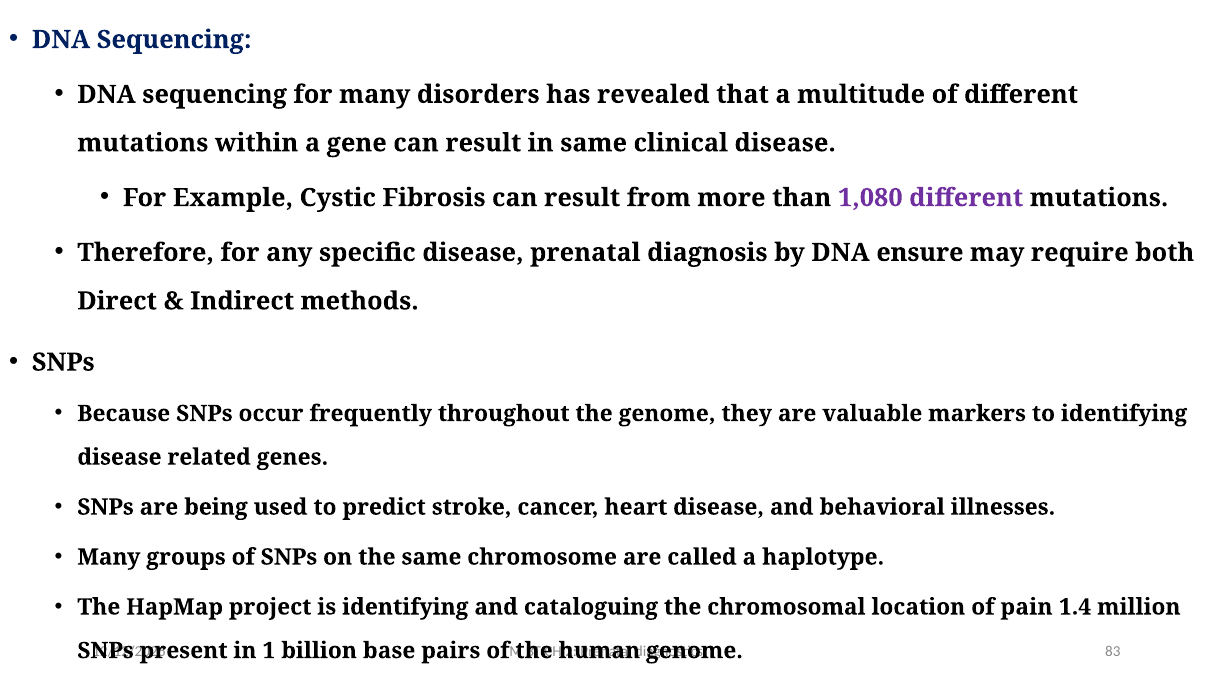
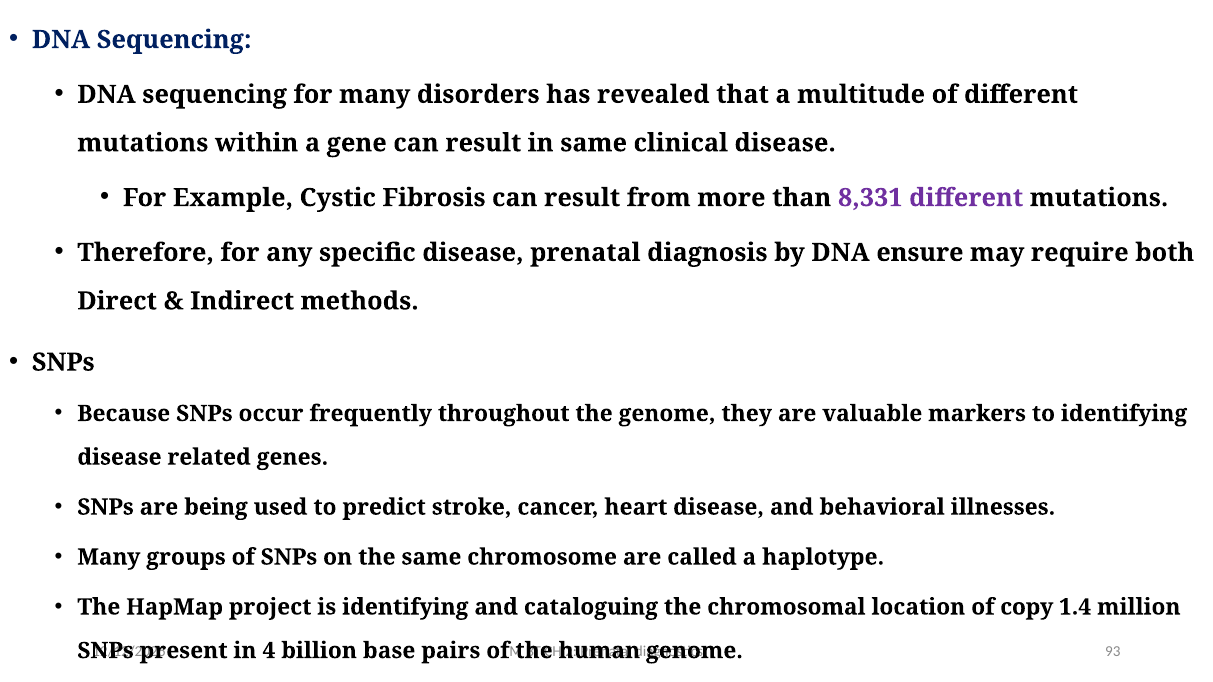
1,080: 1,080 -> 8,331 (870, 198)
pain: pain -> copy (1027, 607)
1: 1 -> 4 (269, 651)
83: 83 -> 93 (1113, 651)
